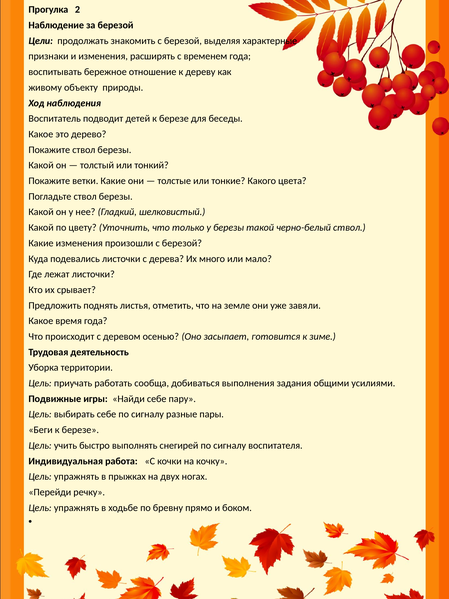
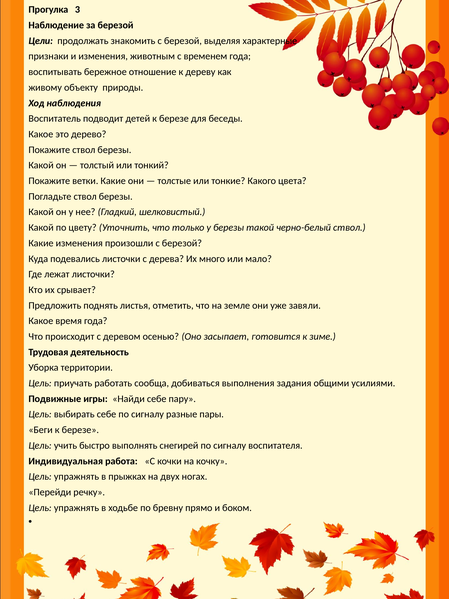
2: 2 -> 3 (77, 10)
расширять: расширять -> животным (153, 56)
